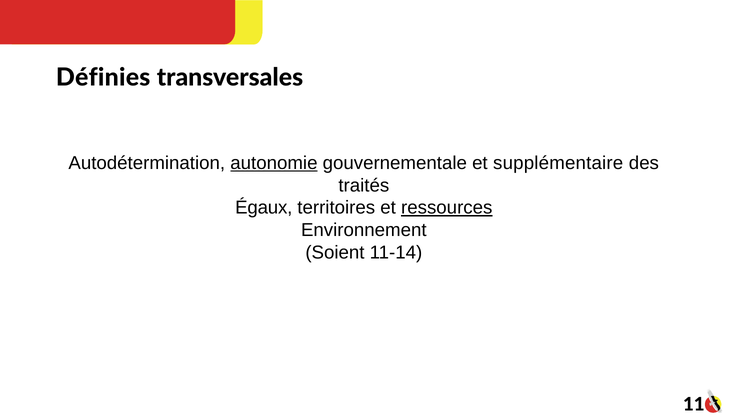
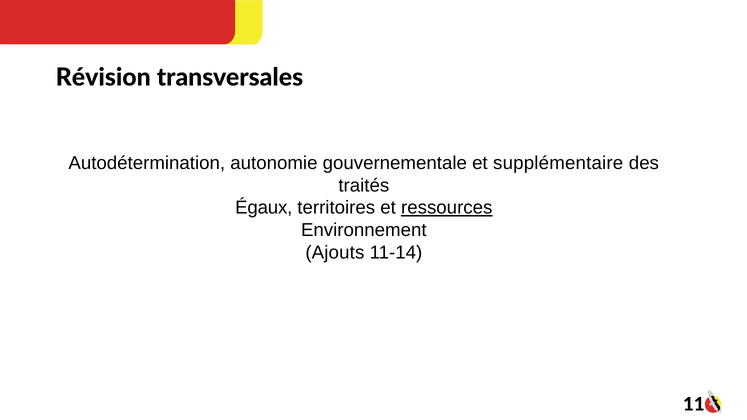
Définies: Définies -> Révision (103, 78)
autonomie underline: present -> none (274, 163)
Soient: Soient -> Ajouts (335, 253)
